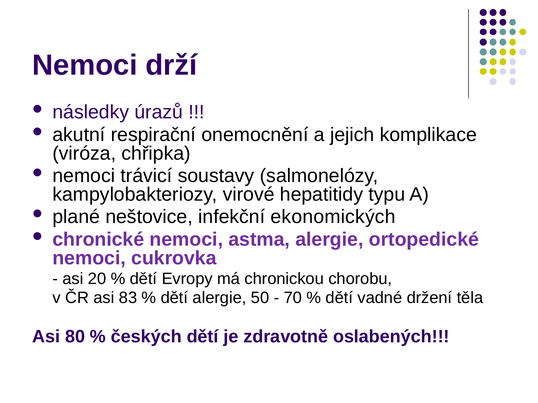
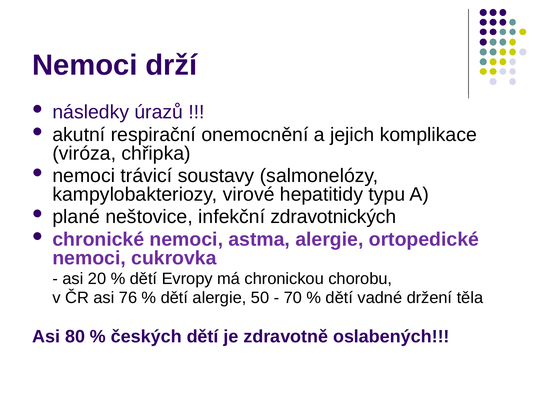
ekonomických: ekonomických -> zdravotnických (333, 217)
83: 83 -> 76 (128, 298)
